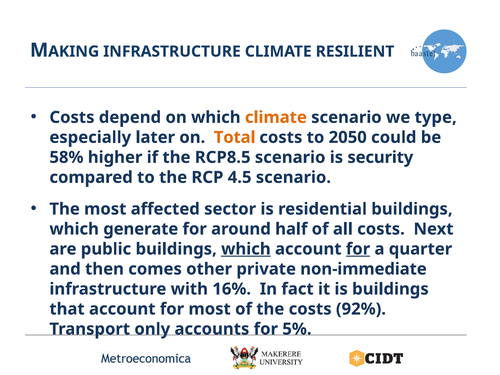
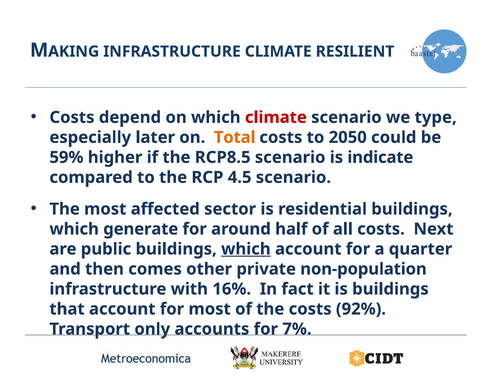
climate colour: orange -> red (276, 117)
58%: 58% -> 59% (66, 157)
security: security -> indicate (380, 157)
for underline: present -> none (358, 249)
non-immediate: non-immediate -> non-population (364, 269)
5%: 5% -> 7% (297, 329)
